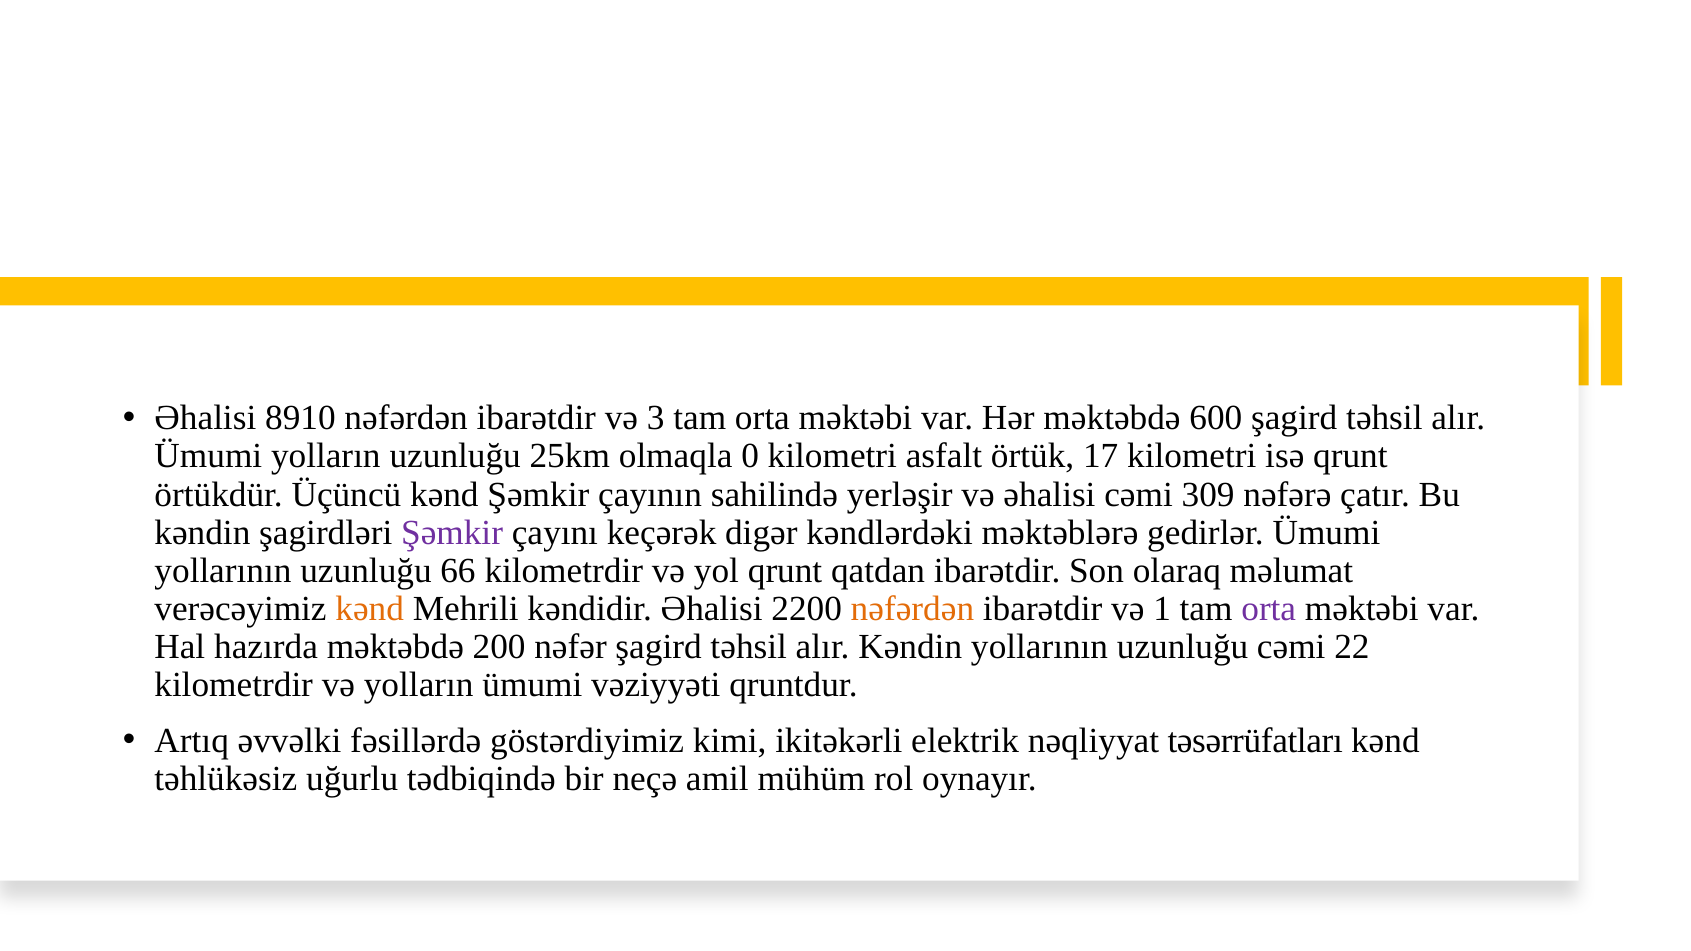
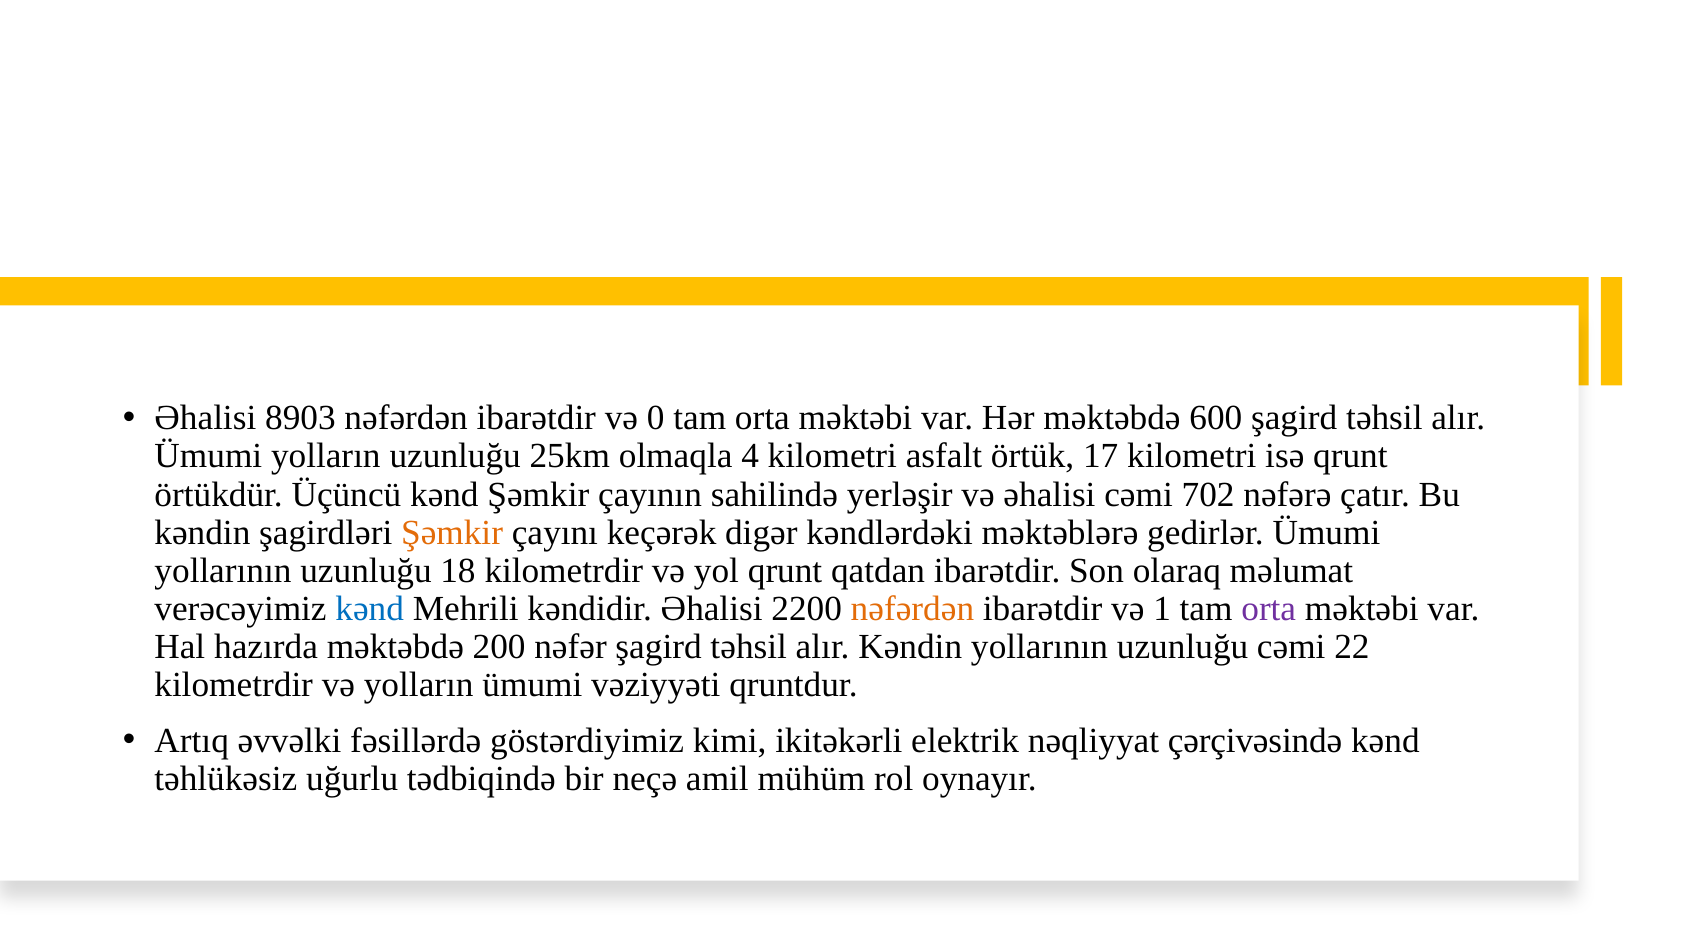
8910: 8910 -> 8903 (300, 418)
3: 3 -> 0 (656, 418)
0: 0 -> 4 (750, 456)
309: 309 -> 702 (1208, 495)
Şəmkir colour: purple -> orange (452, 533)
66: 66 -> 18 (458, 571)
kənd colour: orange -> blue (370, 609)
təsərrüfatları: təsərrüfatları -> çərçivəsində (1255, 741)
